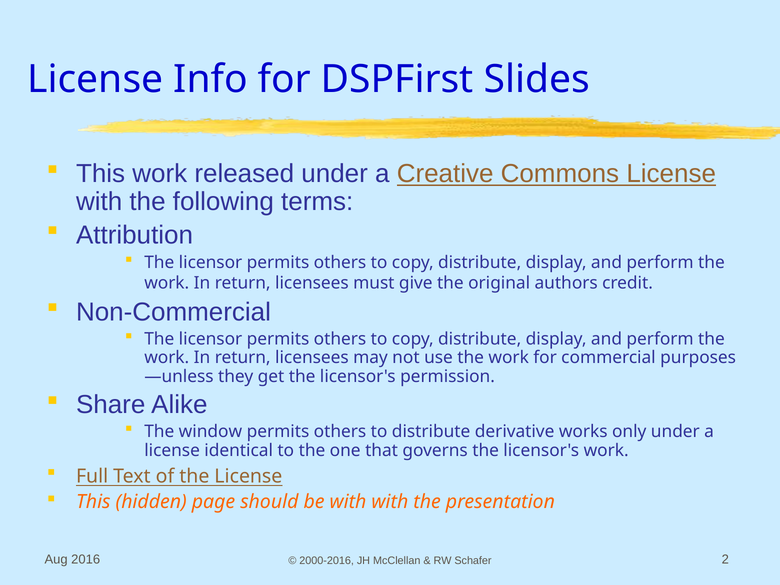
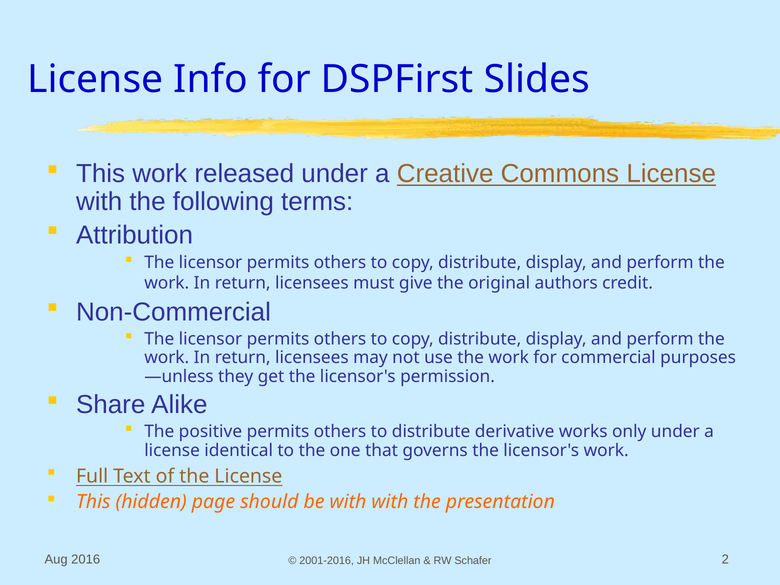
window: window -> positive (210, 432)
2000-2016: 2000-2016 -> 2001-2016 (327, 561)
